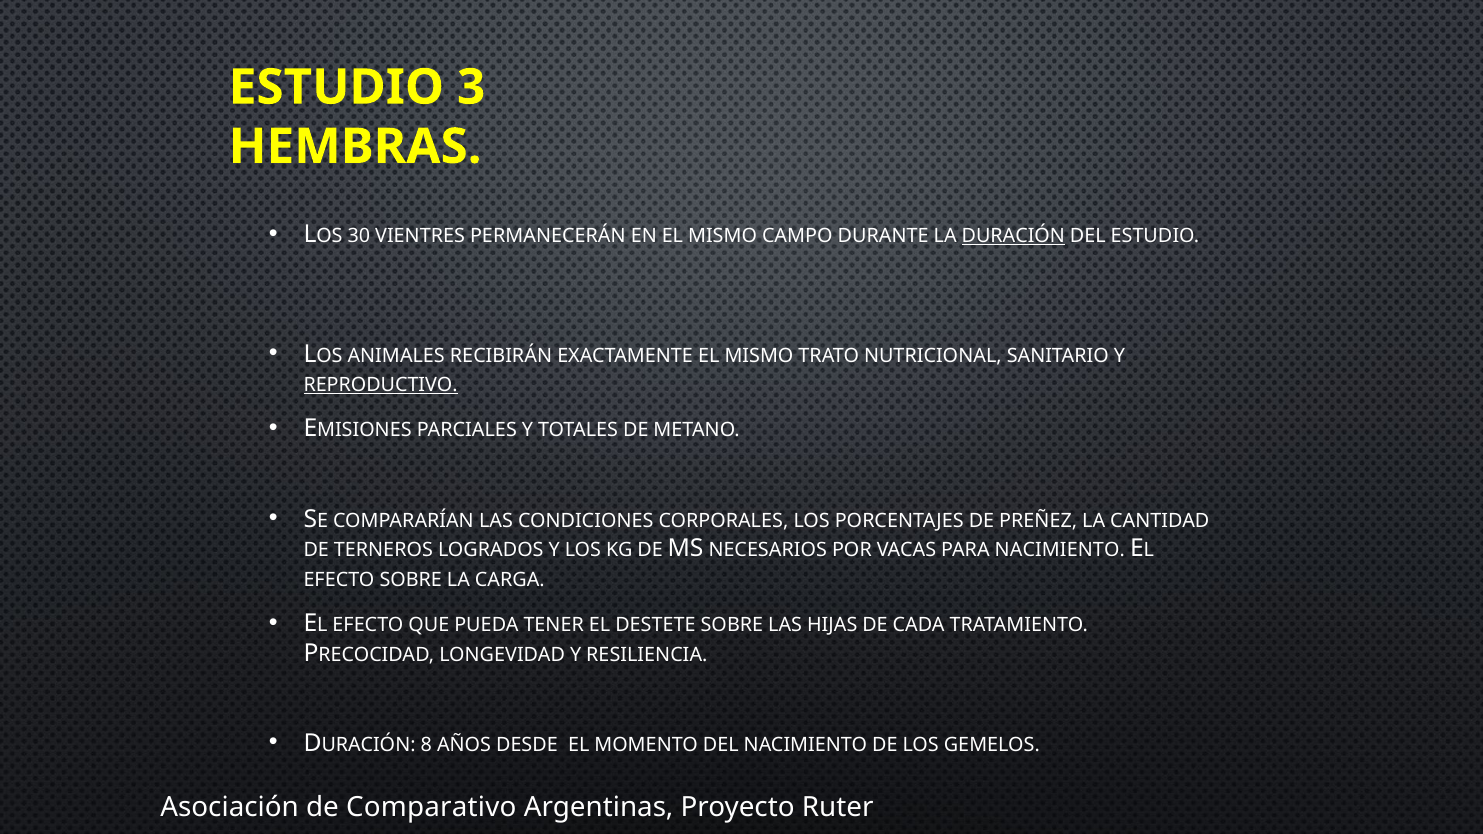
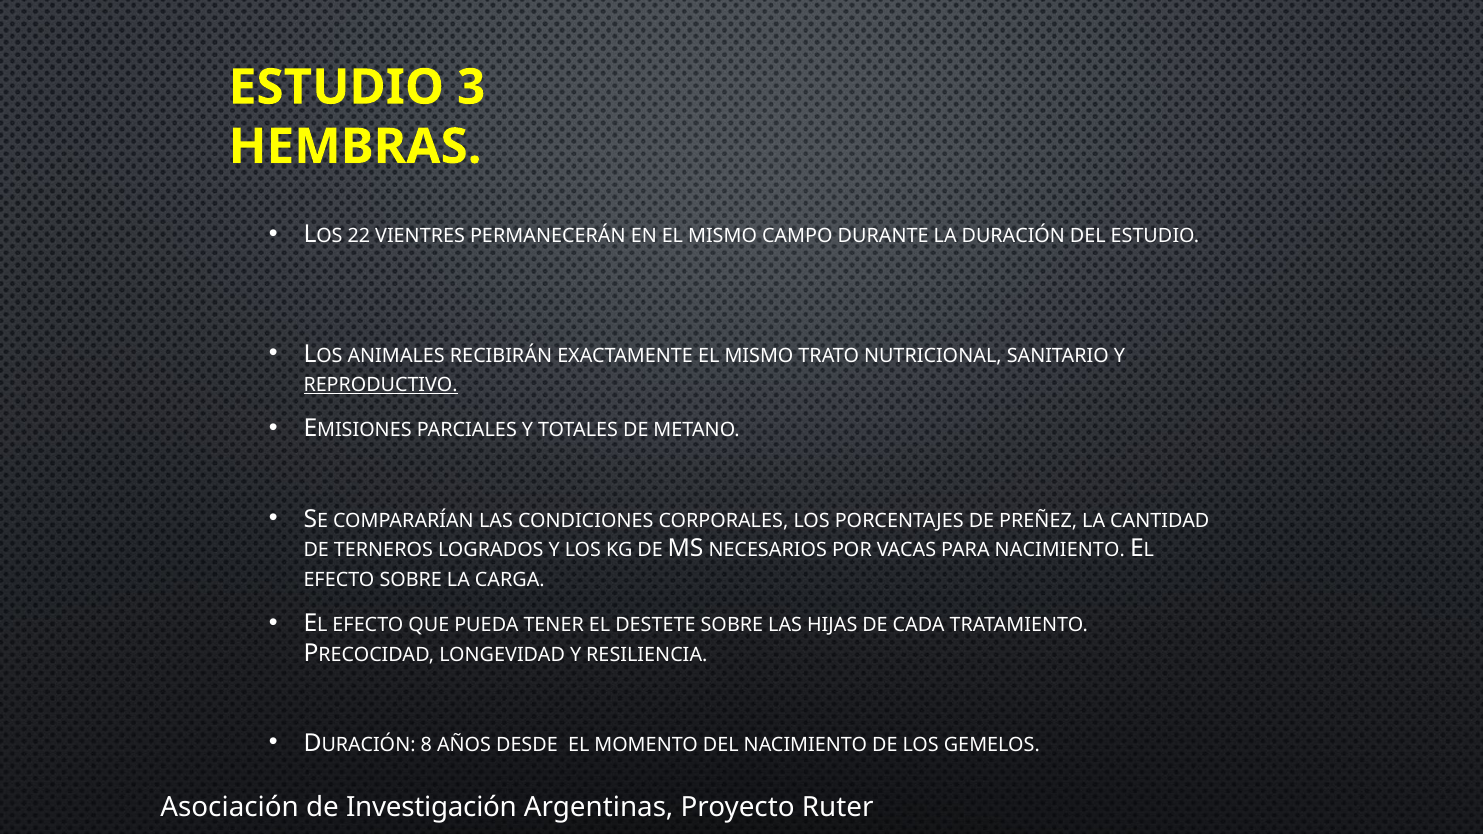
30: 30 -> 22 (359, 236)
DURACIÓN underline: present -> none (1013, 236)
Comparativo: Comparativo -> Investigación (431, 807)
